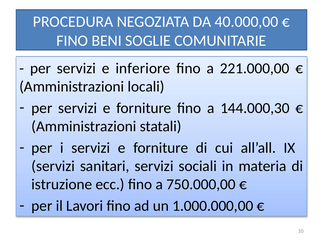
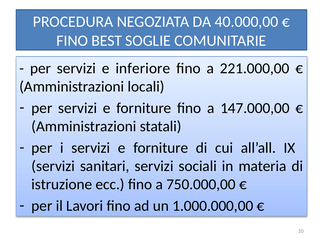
BENI: BENI -> BEST (107, 41)
144.000,30: 144.000,30 -> 147.000,00 (255, 108)
